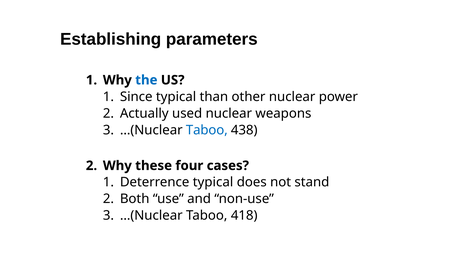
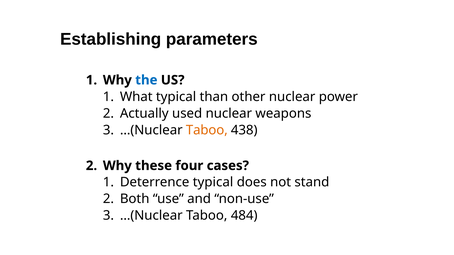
Since: Since -> What (136, 97)
Taboo colour: blue -> orange (207, 130)
418: 418 -> 484 (244, 216)
